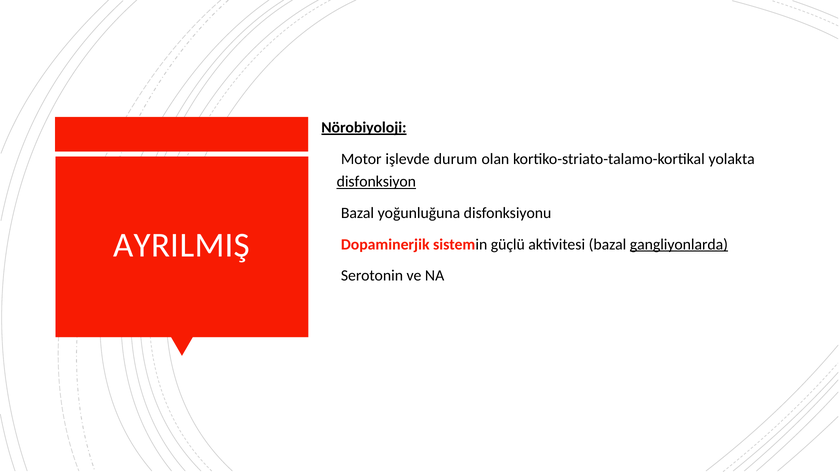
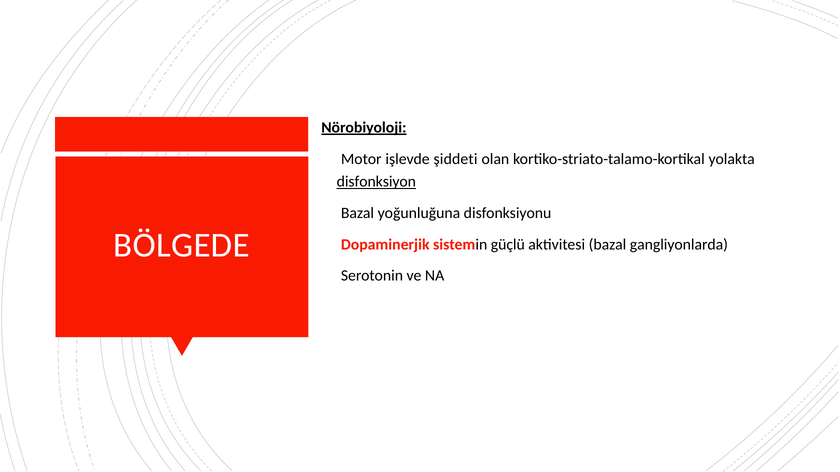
durum: durum -> şiddeti (456, 159)
AYRILMIŞ: AYRILMIŞ -> BÖLGEDE (182, 246)
gangliyonlarda underline: present -> none (679, 245)
